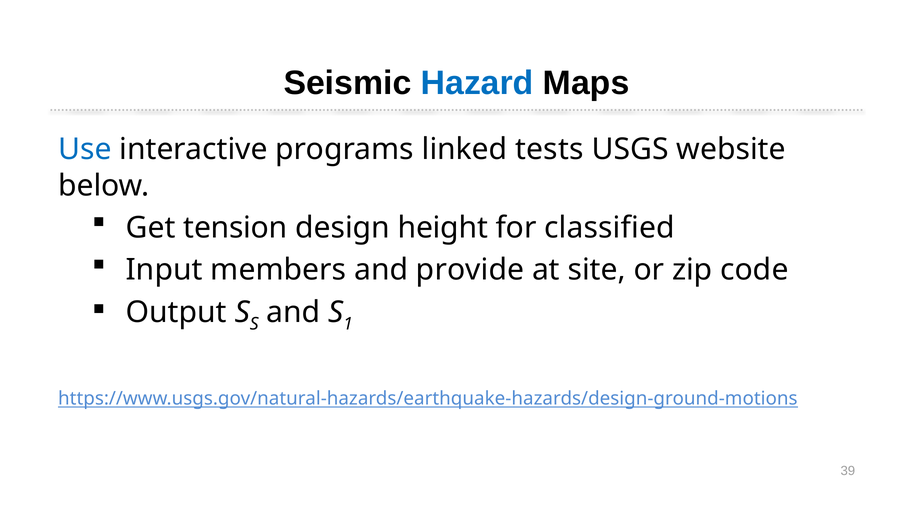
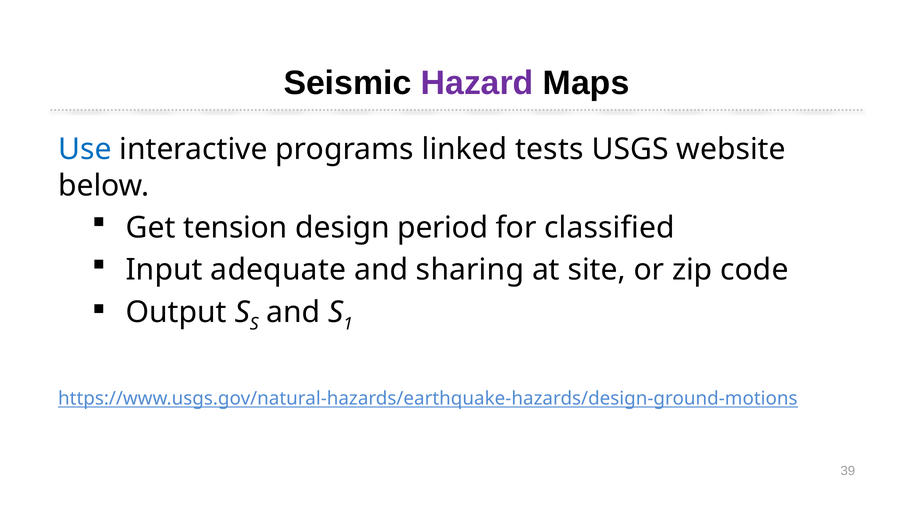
Hazard colour: blue -> purple (477, 83)
height: height -> period (443, 228)
members: members -> adequate (278, 270)
provide: provide -> sharing (470, 270)
